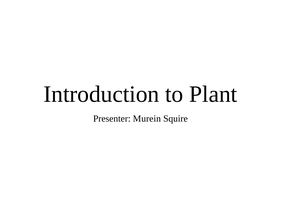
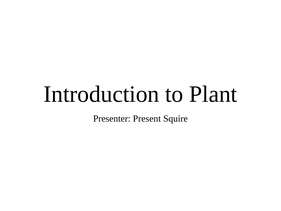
Murein: Murein -> Present (147, 118)
